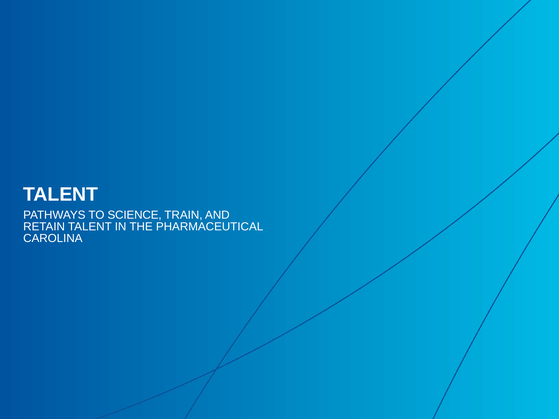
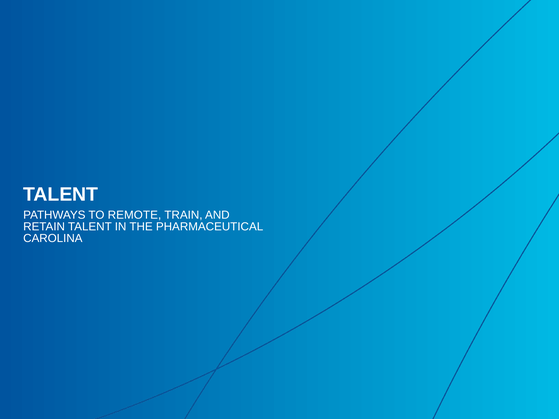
SCIENCE: SCIENCE -> REMOTE (134, 215)
